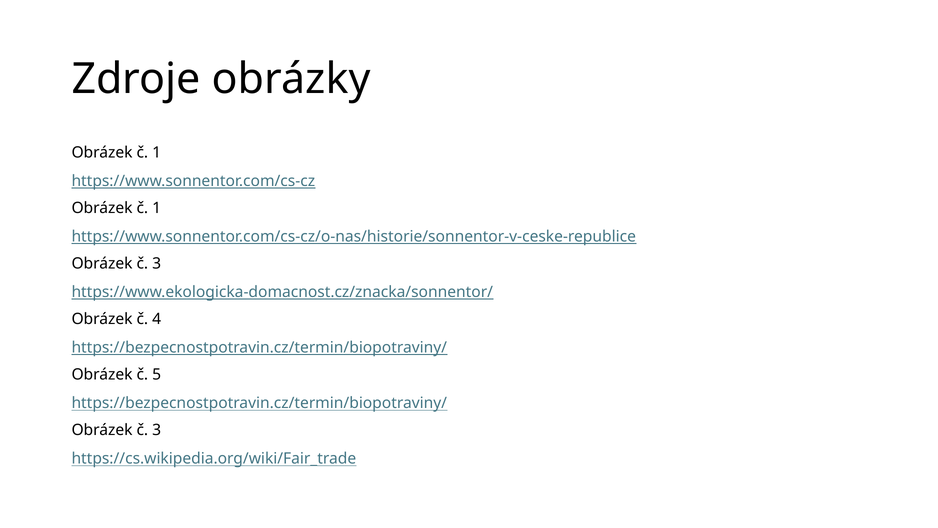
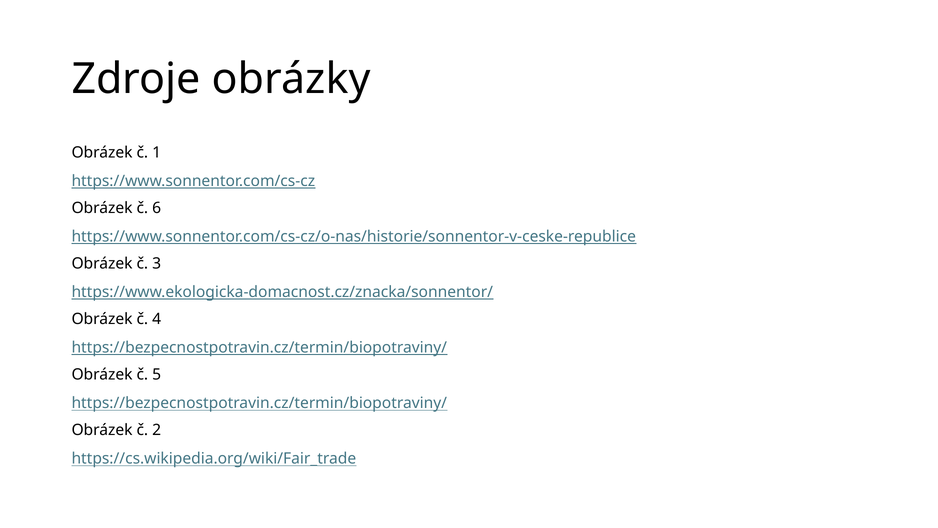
1: 1 -> 6 (157, 208)
3: 3 -> 2 (157, 430)
